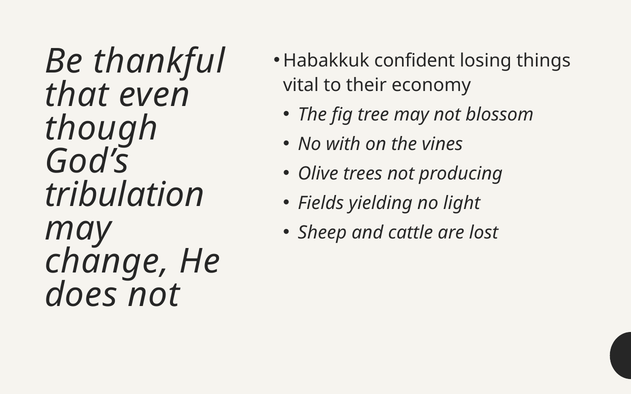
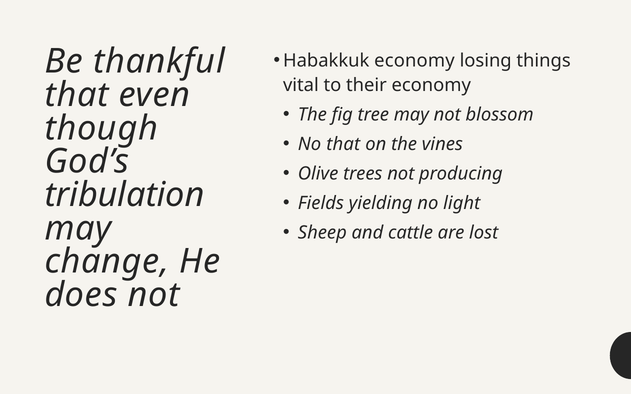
Habakkuk confident: confident -> economy (414, 61)
No with: with -> that (343, 144)
